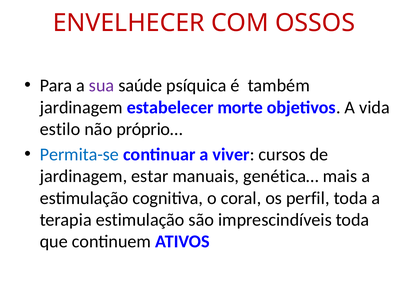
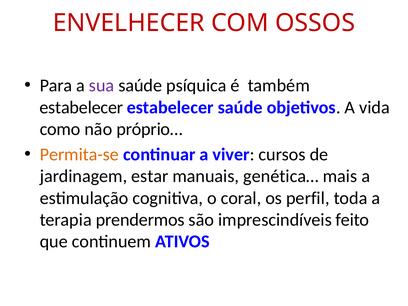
jardinagem: jardinagem -> estabelecer (81, 107)
estabelecer morte: morte -> saúde (240, 107)
estilo: estilo -> como (60, 129)
Permita-se colour: blue -> orange (79, 155)
terapia estimulação: estimulação -> prendermos (140, 220)
imprescindíveis toda: toda -> feito (352, 220)
